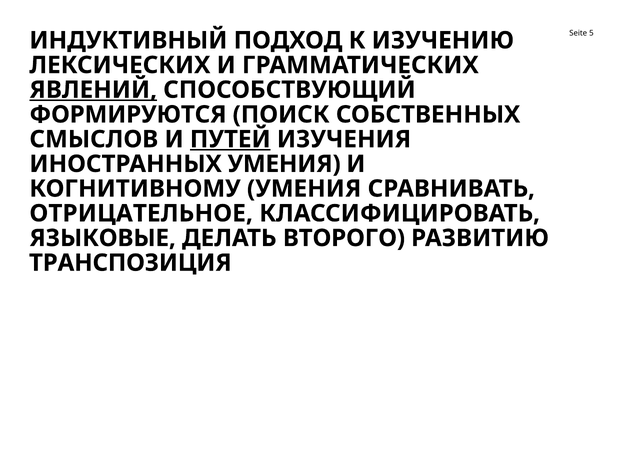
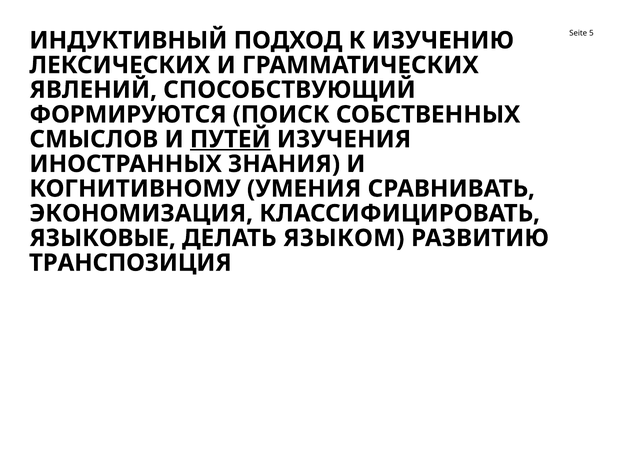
ЯВЛЕНИЙ underline: present -> none (93, 90)
ИНОСТРАННЫХ УМЕНИЯ: УМЕНИЯ -> ЗНАНИЯ (284, 164)
ОТРИЦАТЕЛЬНОЕ: ОТРИЦАТЕЛЬНОЕ -> ЭКОНОМИЗАЦИЯ (141, 214)
ВТОРОГО: ВТОРОГО -> ЯЗЫКОМ (344, 238)
